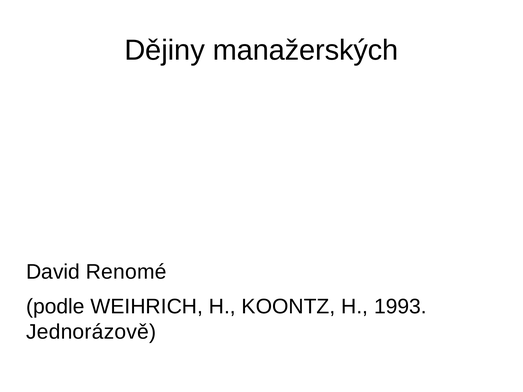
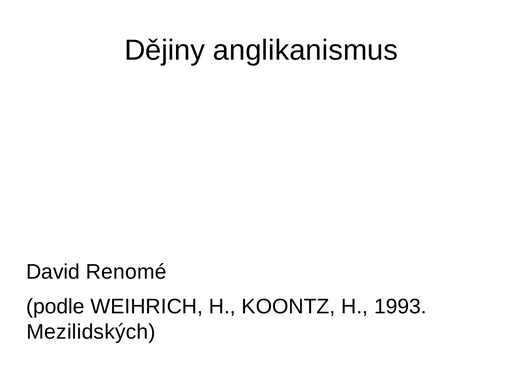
manažerských: manažerských -> anglikanismus (305, 50)
Jednorázově: Jednorázově -> Mezilidských (91, 332)
